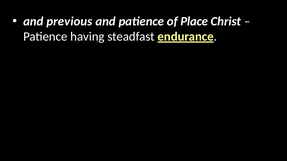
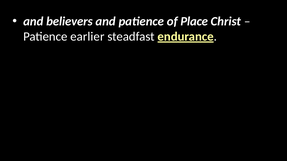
previous: previous -> believers (70, 21)
having: having -> earlier (87, 37)
